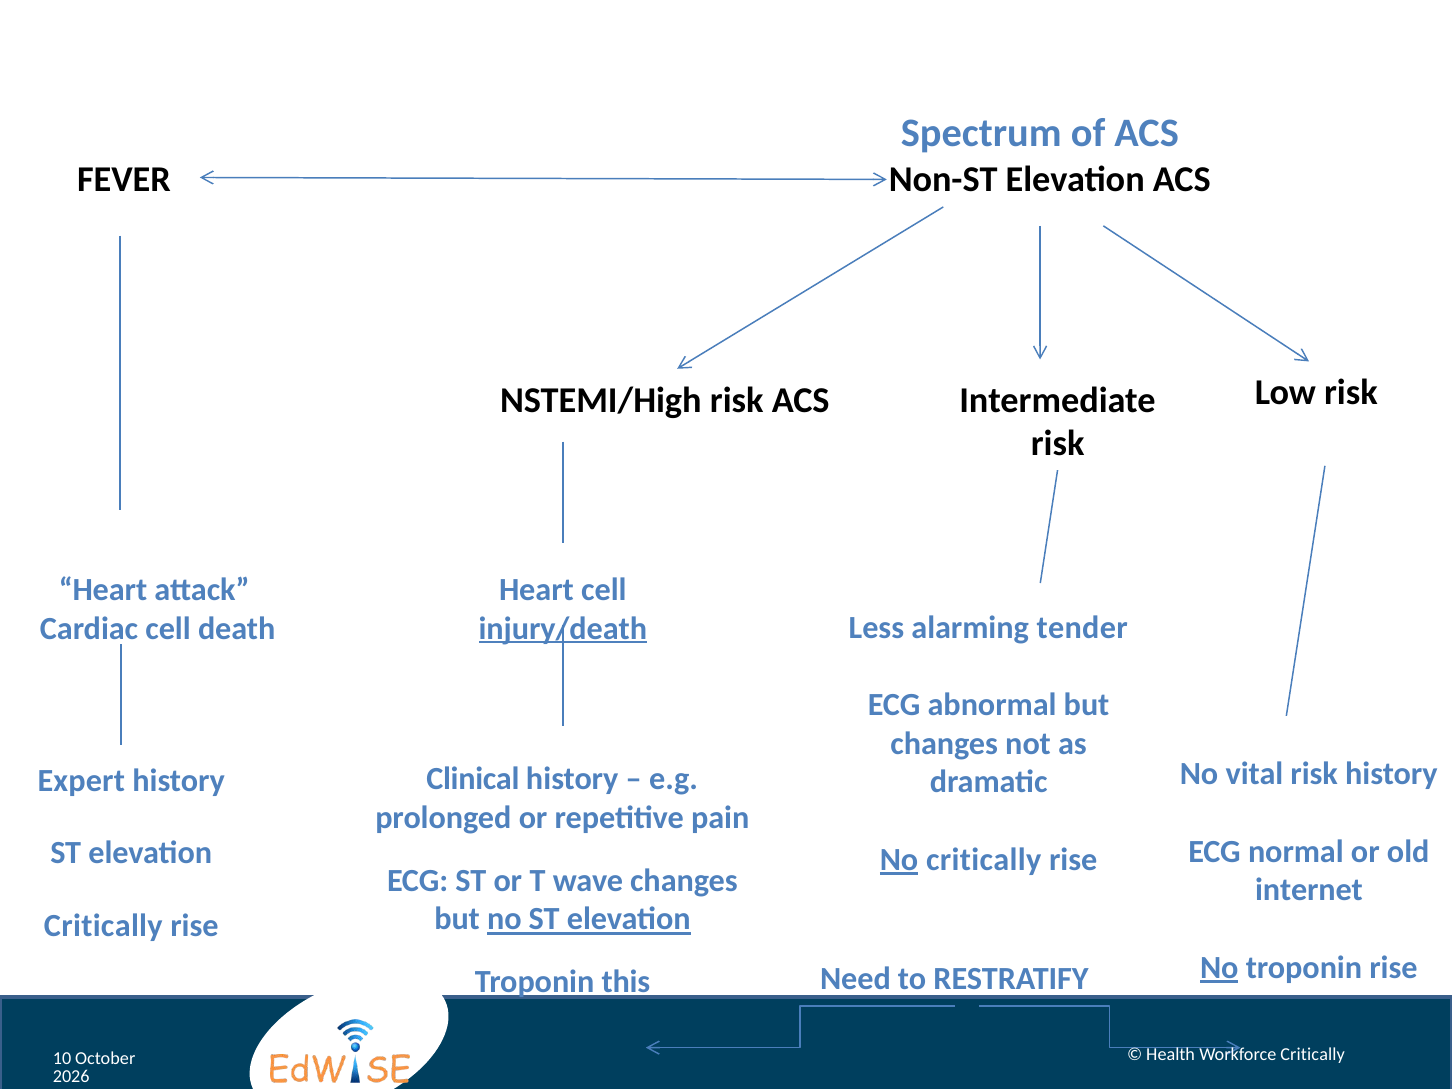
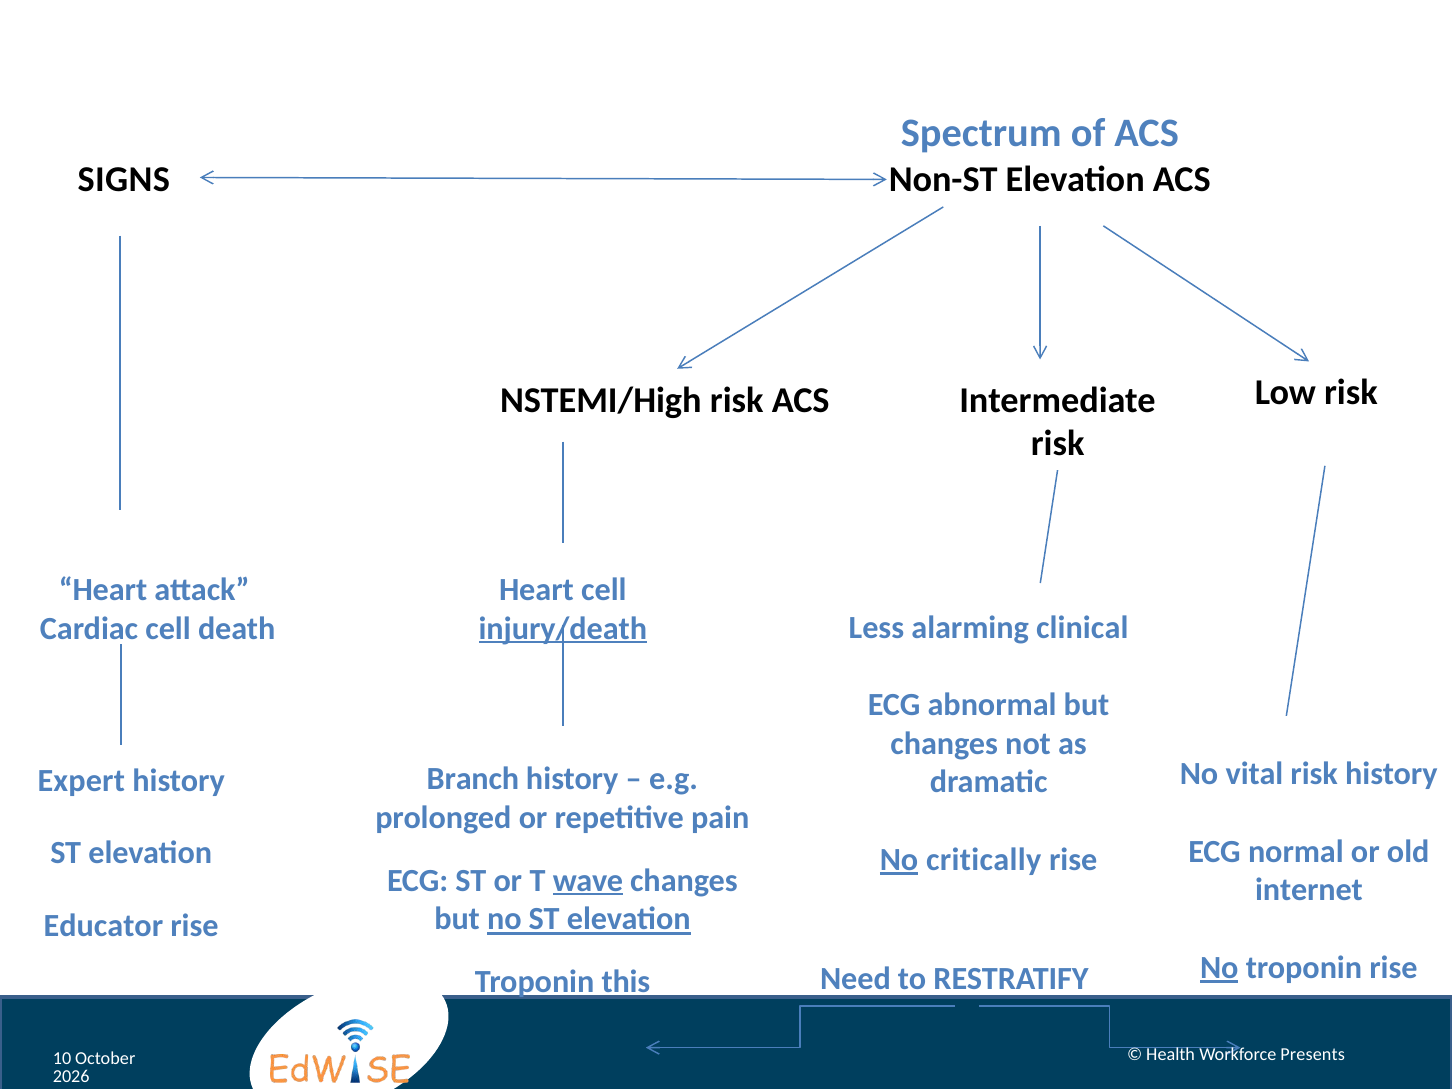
FEVER: FEVER -> SIGNS (124, 180)
tender: tender -> clinical (1082, 627)
Clinical: Clinical -> Branch (473, 779)
wave underline: none -> present (588, 881)
Critically: Critically -> Educator (103, 926)
Workforce Critically: Critically -> Presents (1313, 1055)
